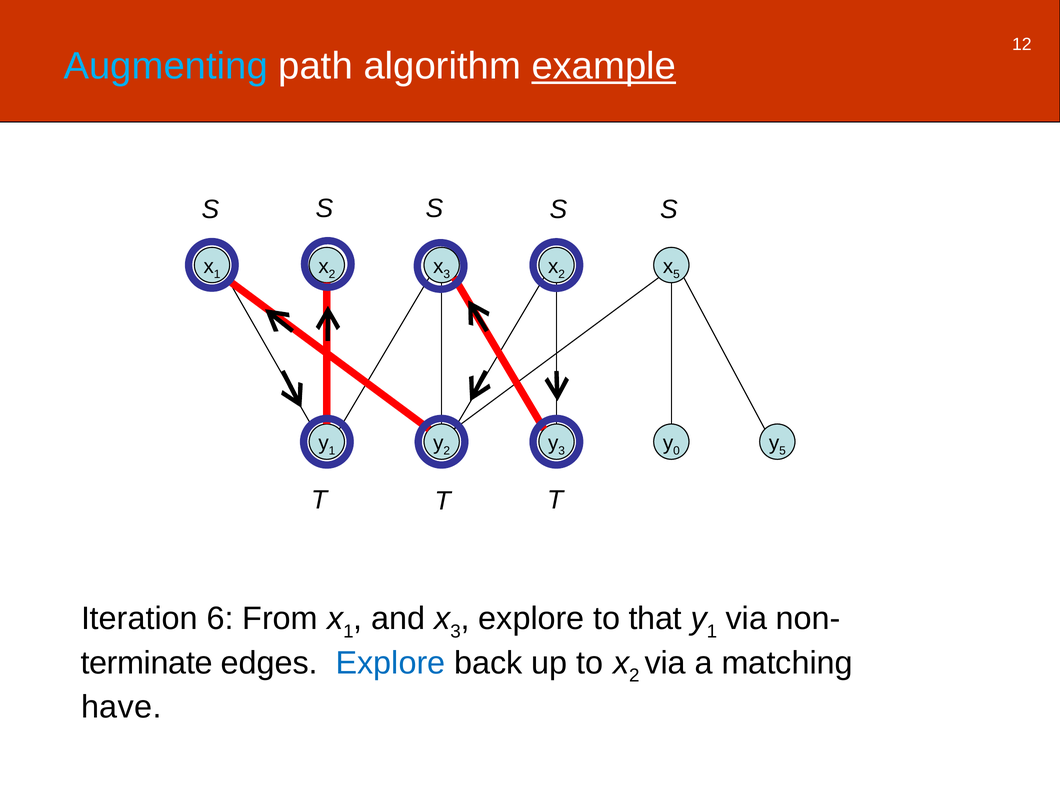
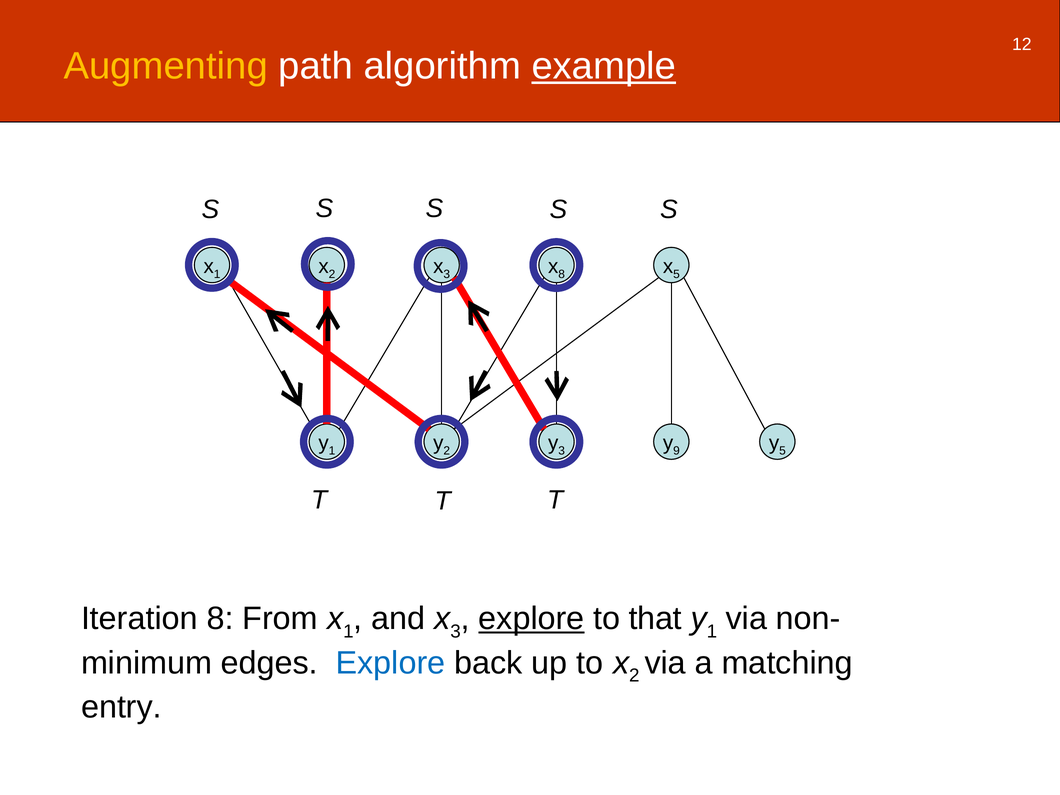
Augmenting colour: light blue -> yellow (166, 66)
2: 2 -> 8 (562, 274)
0: 0 -> 9 (676, 451)
Iteration 6: 6 -> 8 (220, 619)
explore underline: none -> present (531, 619)
terminate: terminate -> minimum (147, 663)
have: have -> entry (121, 707)
